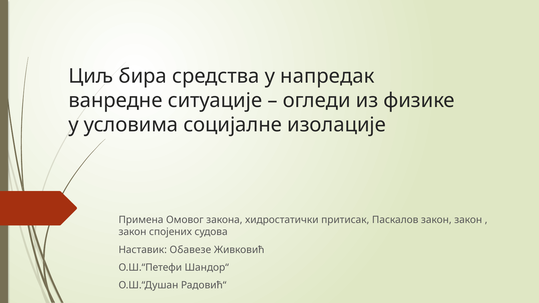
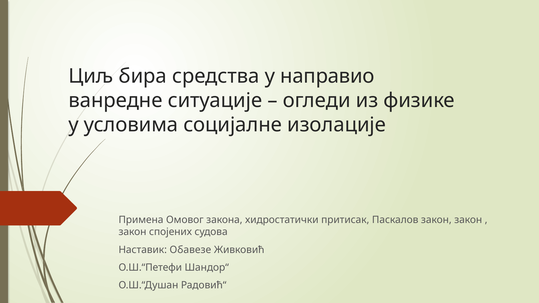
напредак: напредак -> направио (327, 76)
